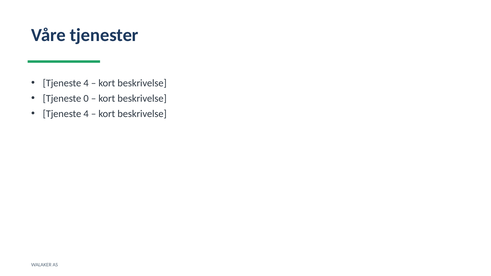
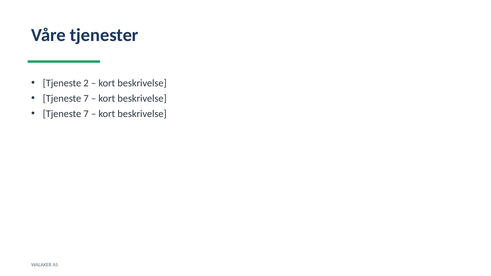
4: 4 -> 2 (86, 83)
0: 0 -> 7 (86, 99)
4: 4 -> 7 (86, 114)
